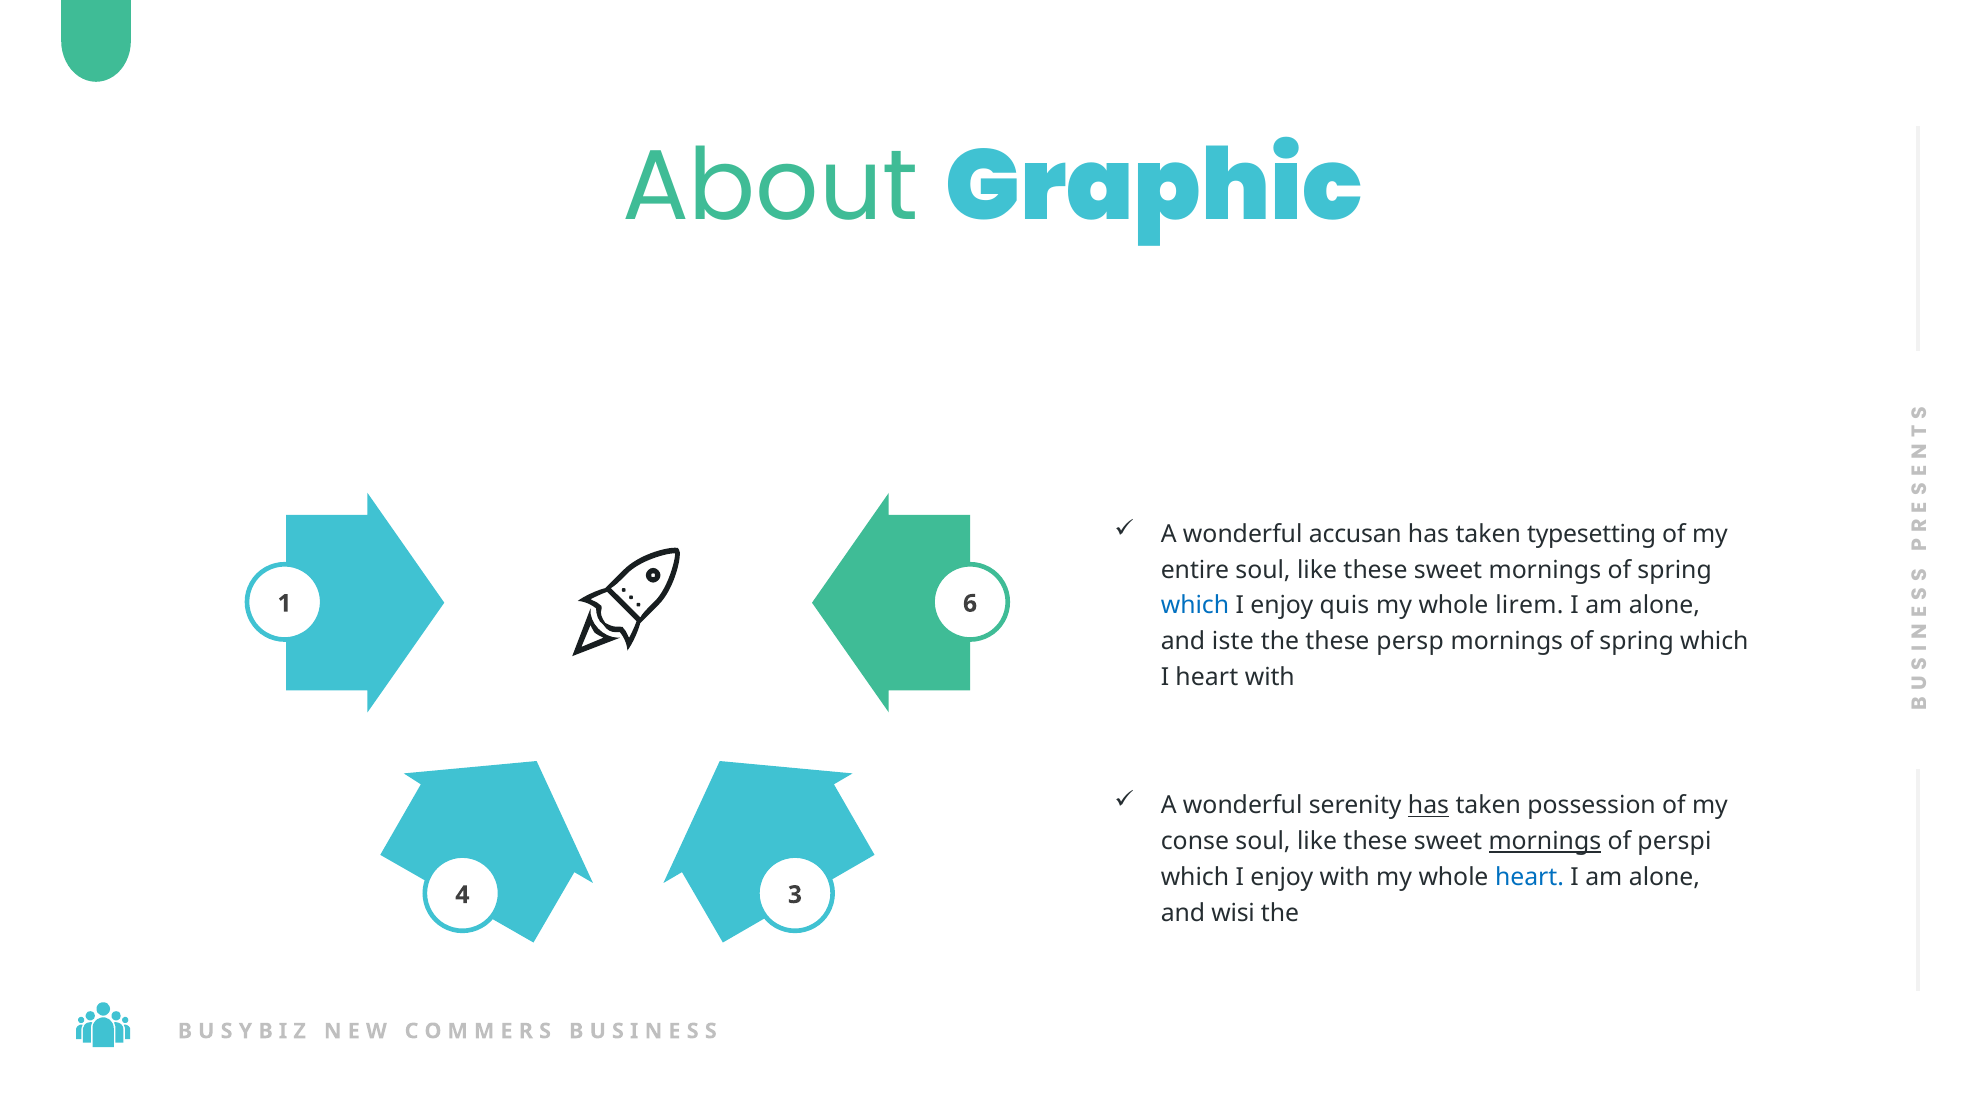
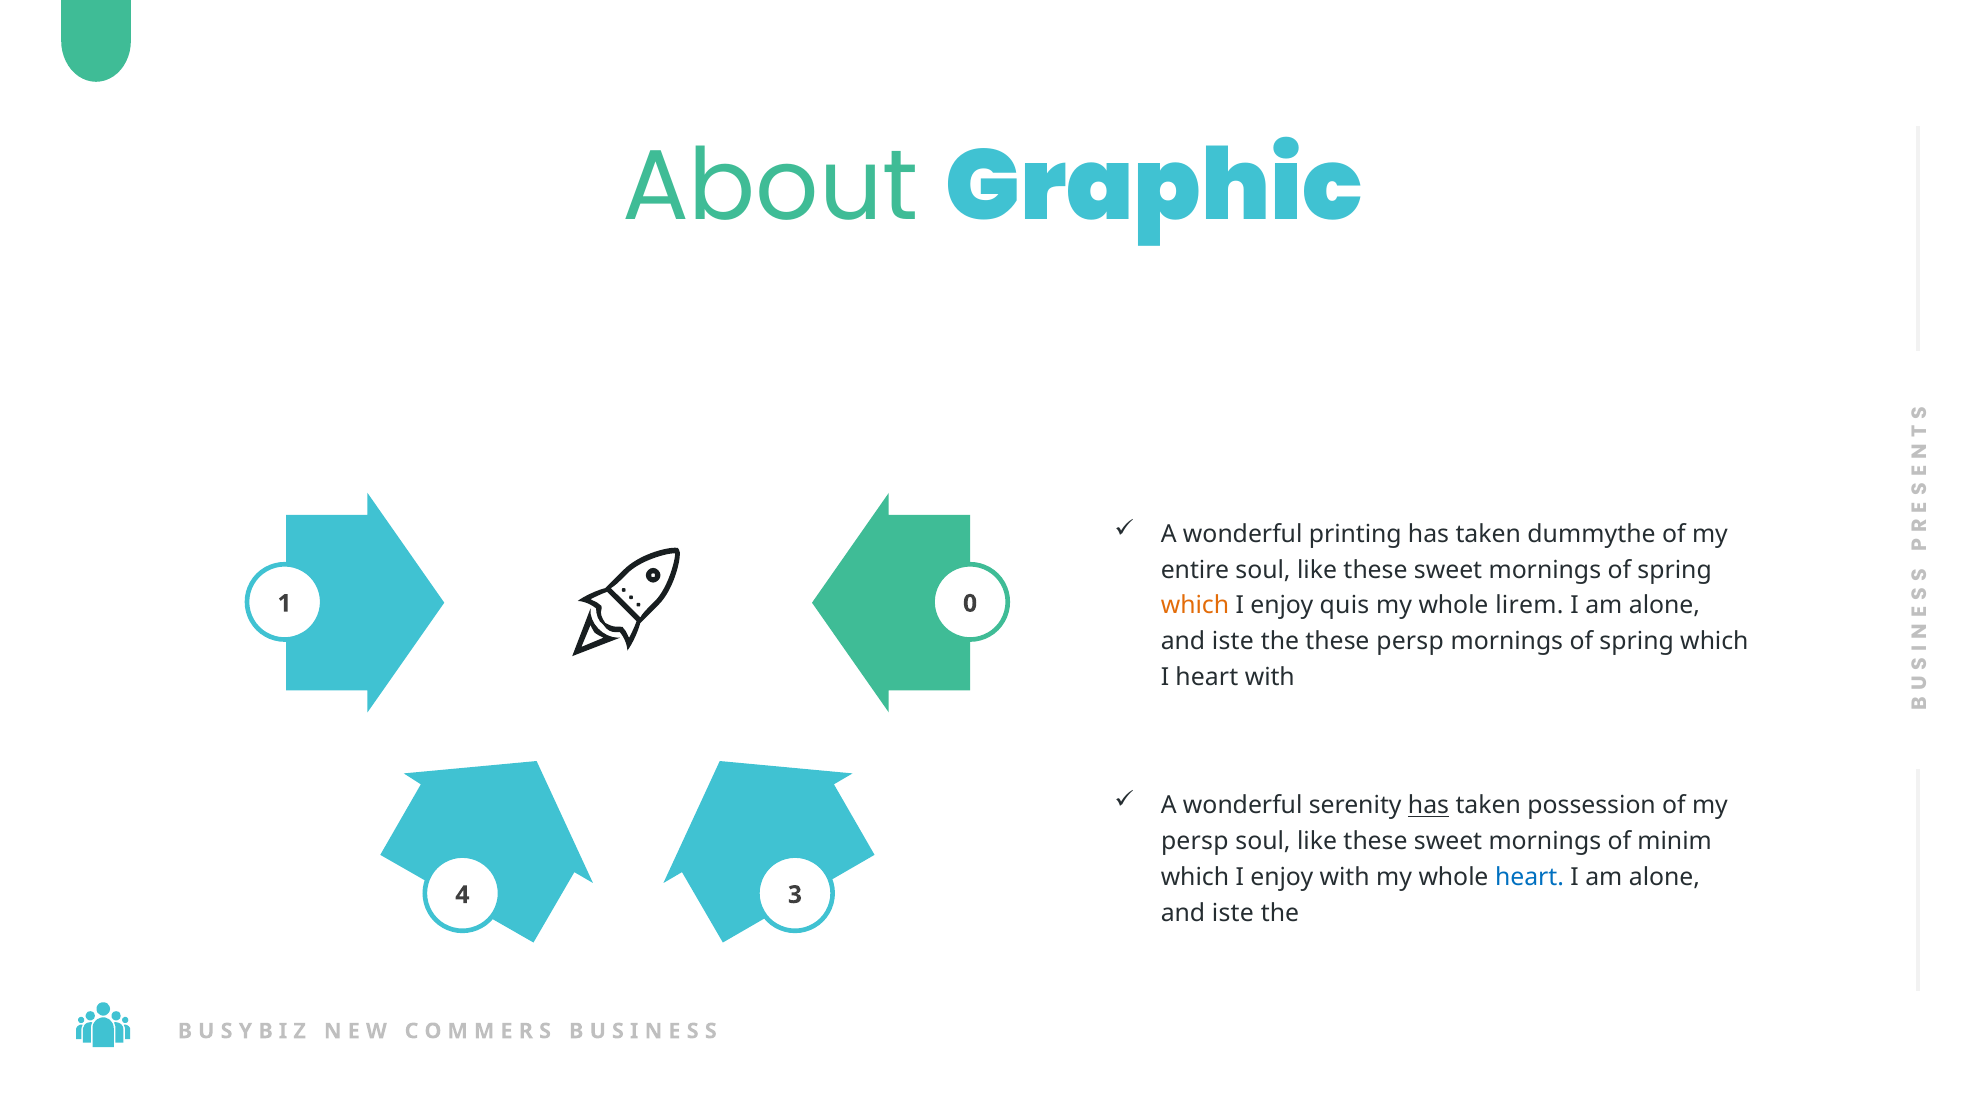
accusan: accusan -> printing (1355, 534)
typesetting: typesetting -> dummythe (1592, 534)
which colour: blue -> orange (1195, 605)
6: 6 -> 0 (970, 603)
conse: conse -> persp (1195, 841)
mornings underline: present -> none (1545, 841)
perspi: perspi -> minim (1675, 841)
wisi: wisi -> iste (1233, 913)
